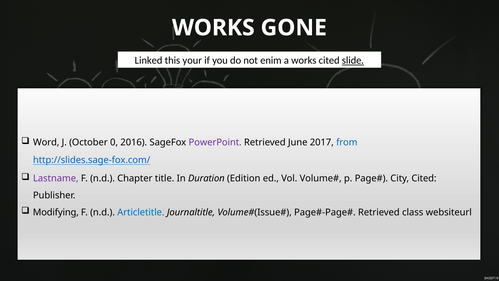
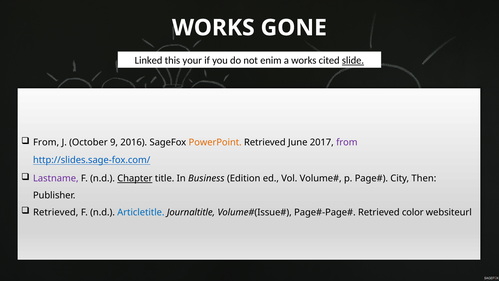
Word: Word -> From (46, 142)
0: 0 -> 9 (114, 142)
PowerPoint colour: purple -> orange (215, 142)
from colour: blue -> purple (347, 142)
Chapter underline: none -> present (135, 178)
Duration: Duration -> Business (206, 178)
City Cited: Cited -> Then (424, 178)
Modifying: Modifying -> Retrieved (56, 212)
class: class -> color (413, 212)
